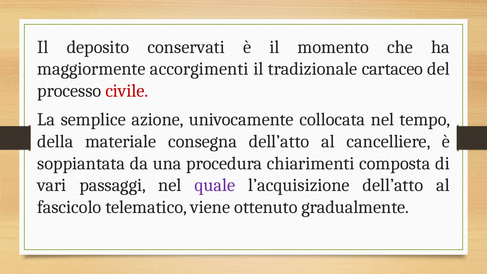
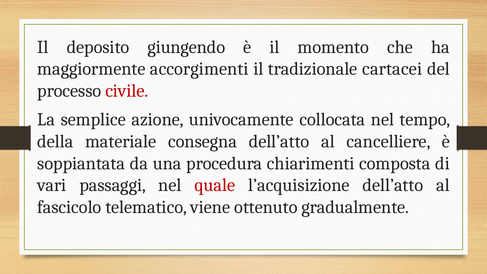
conservati: conservati -> giungendo (186, 47)
cartaceo: cartaceo -> cartacei (392, 69)
quale colour: purple -> red (215, 185)
